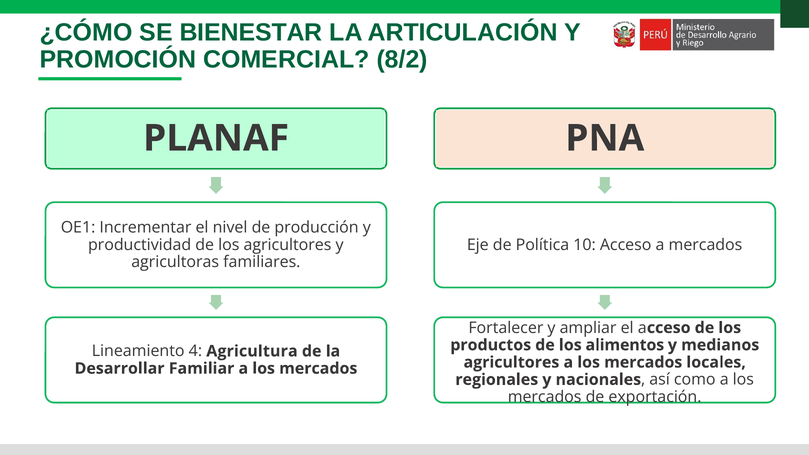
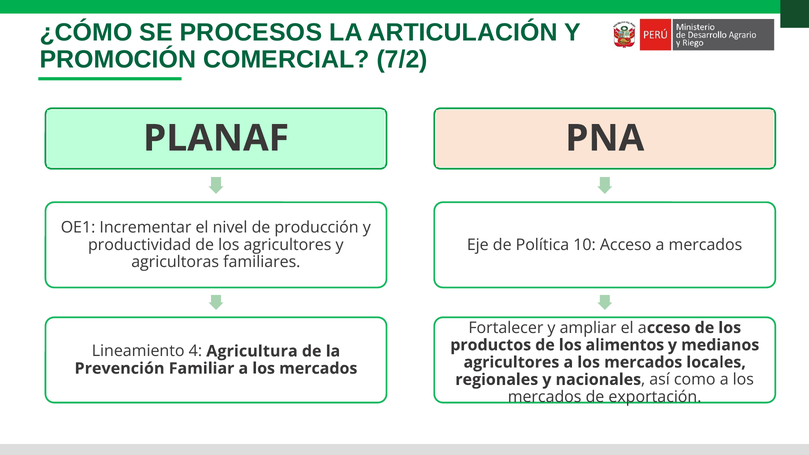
BIENESTAR: BIENESTAR -> PROCESOS (251, 33)
8/2: 8/2 -> 7/2 (402, 60)
Desarrollar: Desarrollar -> Prevención (120, 369)
